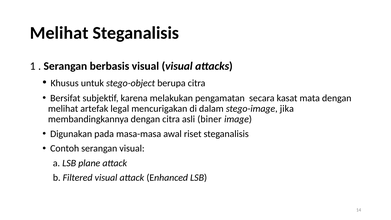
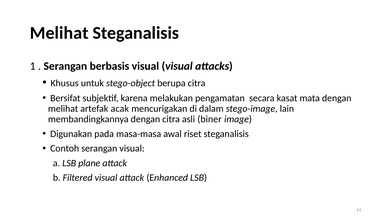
legal: legal -> acak (120, 109)
jika: jika -> lain (287, 109)
